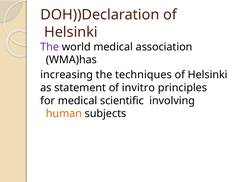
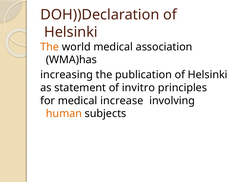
The colour: purple -> orange (50, 47)
techniques: techniques -> publication (144, 75)
scientific: scientific -> increase (122, 100)
